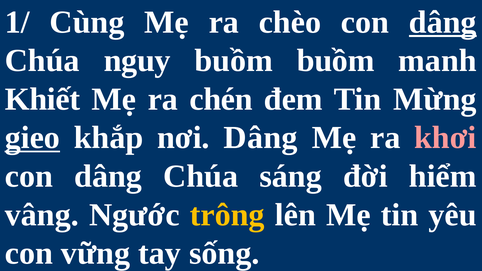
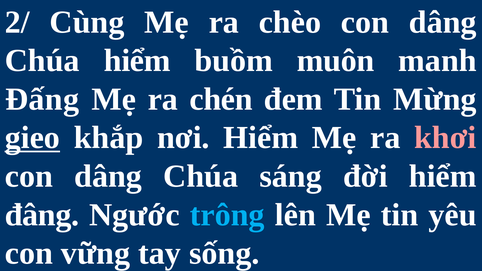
1/: 1/ -> 2/ (17, 22)
dâng underline: present -> none (443, 22)
Chúa nguy: nguy -> hiểm (137, 61)
buồm buồm: buồm -> muôn (336, 61)
Khiết: Khiết -> Đấng (42, 99)
nơi Dâng: Dâng -> Hiểm (261, 138)
vâng: vâng -> đâng (42, 215)
trông colour: yellow -> light blue (227, 215)
